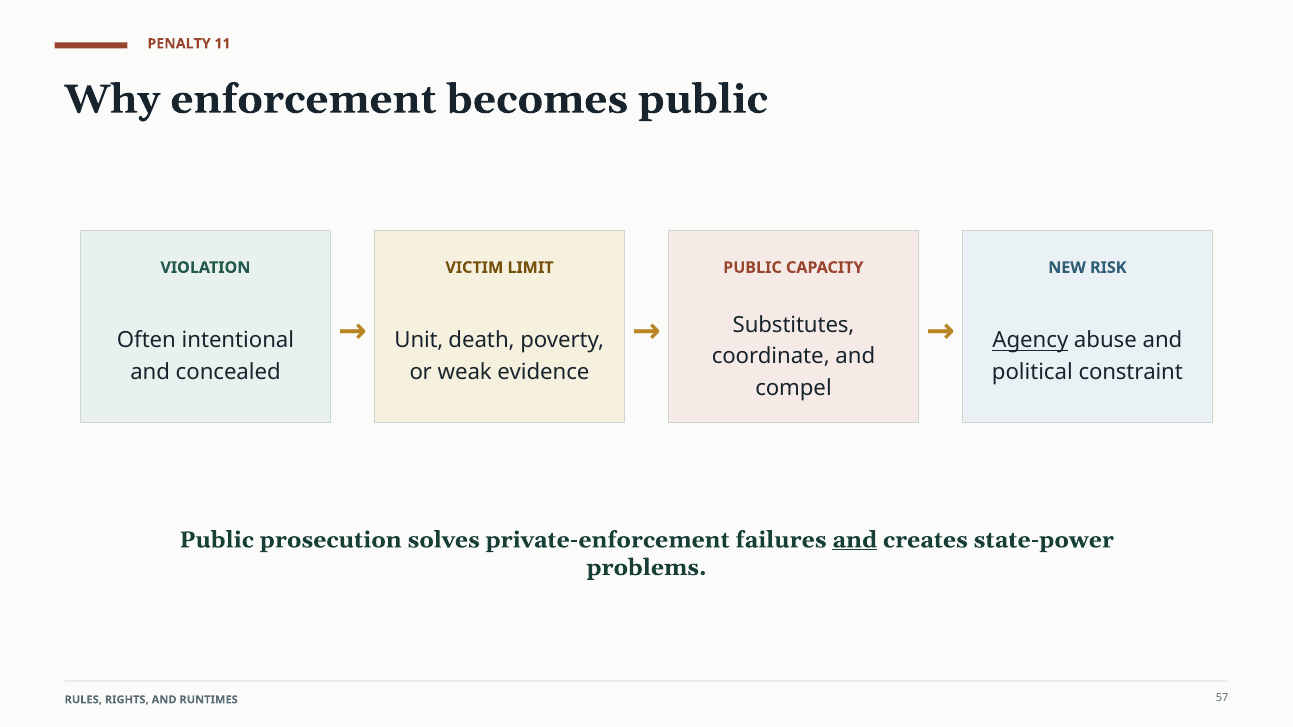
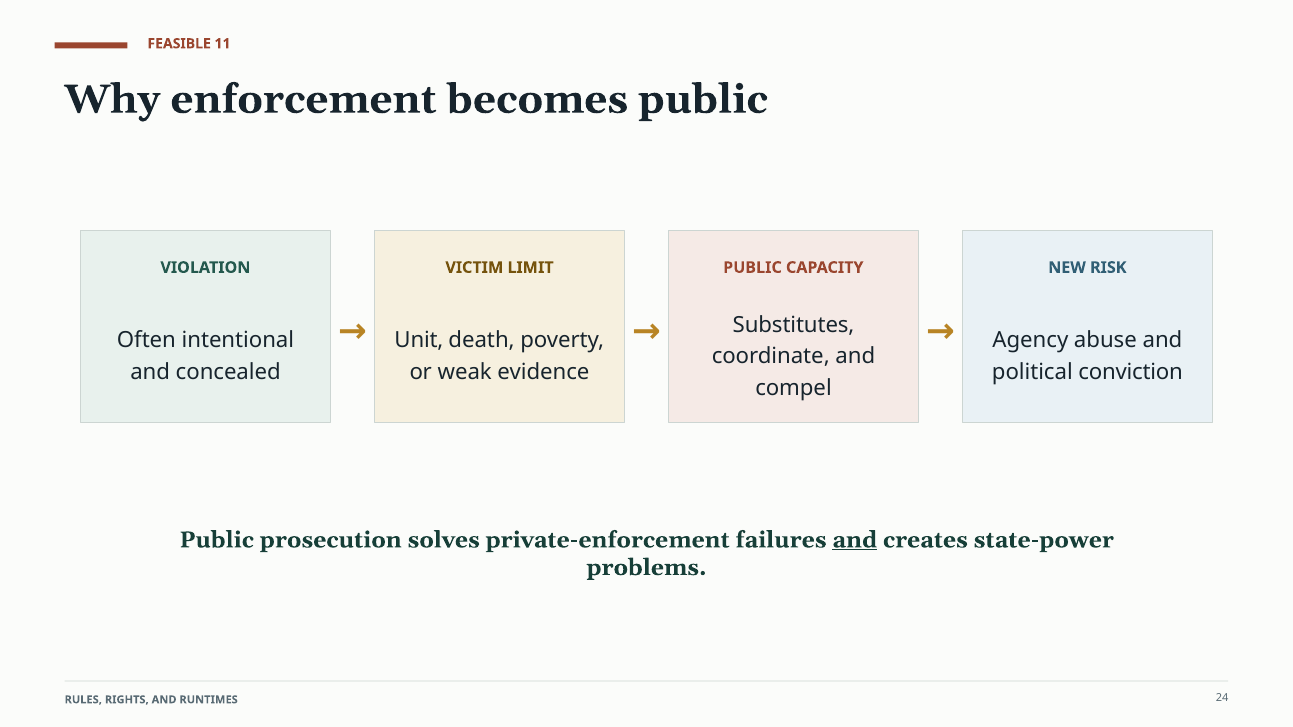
PENALTY: PENALTY -> FEASIBLE (179, 44)
Agency underline: present -> none (1030, 341)
constraint: constraint -> conviction (1131, 372)
57: 57 -> 24 (1222, 698)
